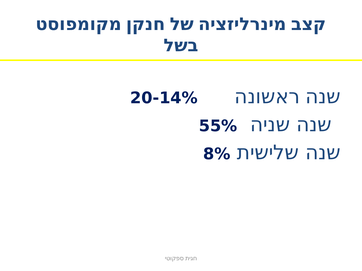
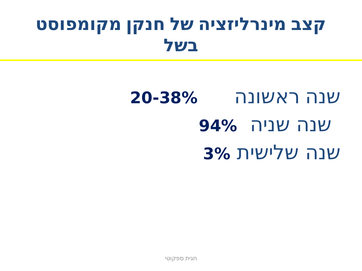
20-14%: 20-14% -> 20-38% (164, 98)
55%: 55% -> 94% (218, 126)
8%: 8% -> 3% (217, 154)
